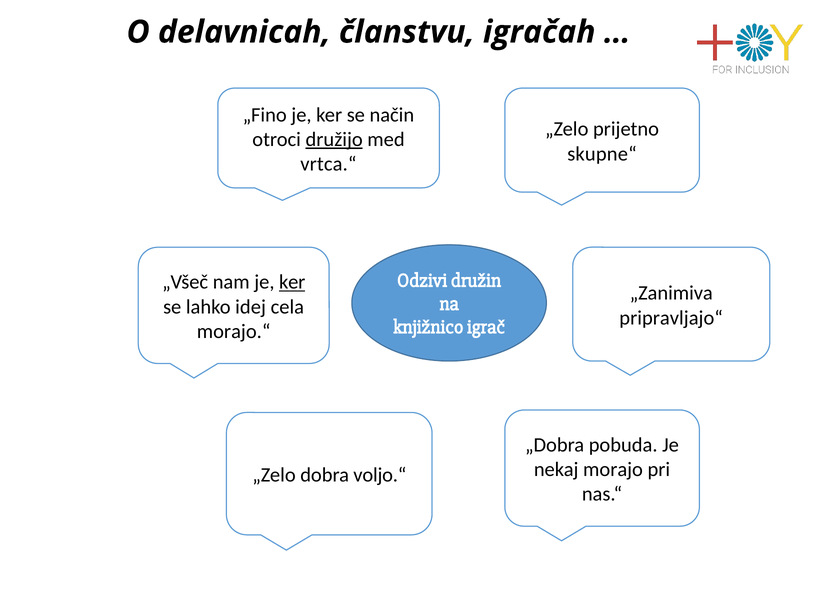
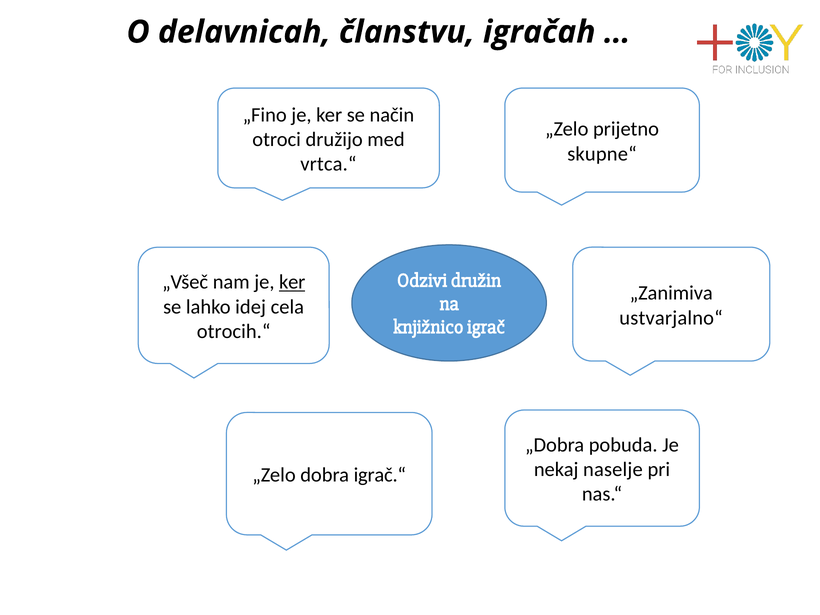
družijo underline: present -> none (334, 139)
pripravljajo“: pripravljajo“ -> ustvarjalno“ (671, 318)
morajo.“: morajo.“ -> otrocih.“ (234, 331)
morajo: morajo -> naselje (613, 470)
voljo.“: voljo.“ -> igrač.“ (380, 475)
